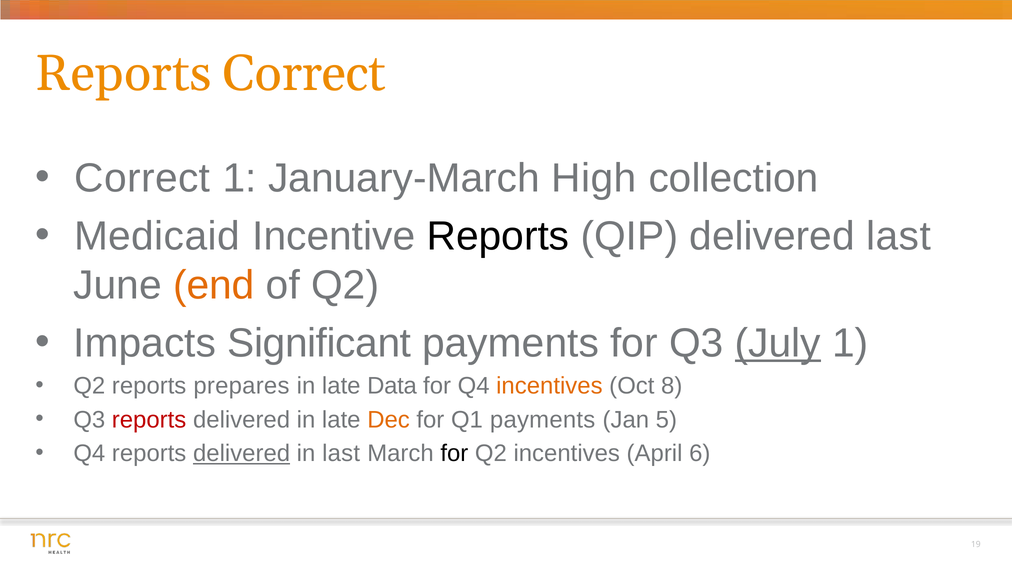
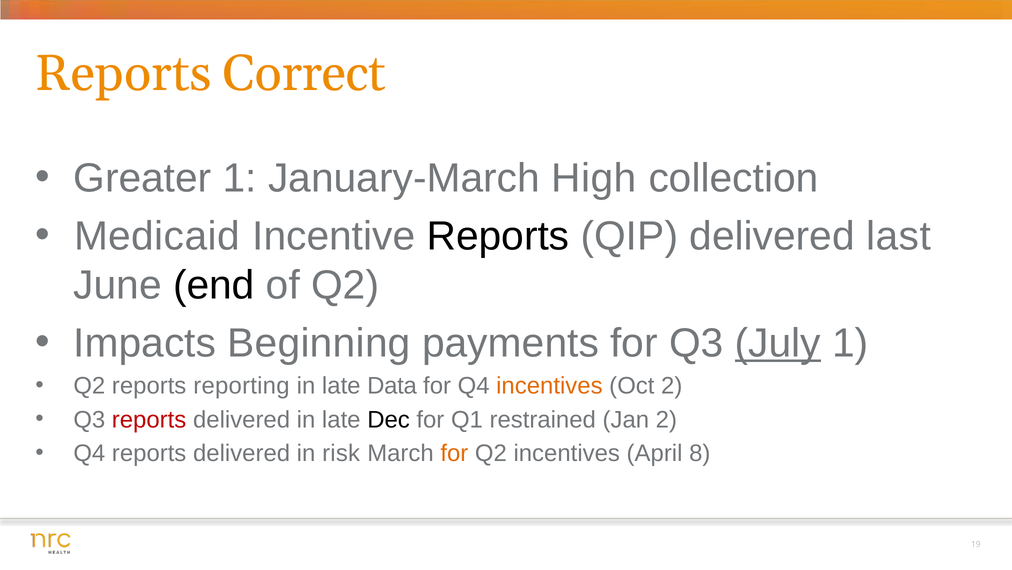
Correct: Correct -> Greater (142, 178)
end colour: orange -> black (214, 285)
Significant: Significant -> Beginning (319, 343)
prepares: prepares -> reporting (241, 386)
Oct 8: 8 -> 2 (672, 386)
Dec colour: orange -> black (388, 419)
Q1 payments: payments -> restrained (543, 419)
Jan 5: 5 -> 2 (666, 419)
delivered underline: present -> none (242, 453)
in last: last -> risk (341, 453)
for colour: black -> orange (454, 453)
6: 6 -> 8 (700, 453)
